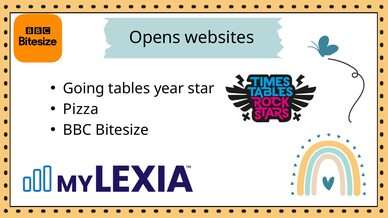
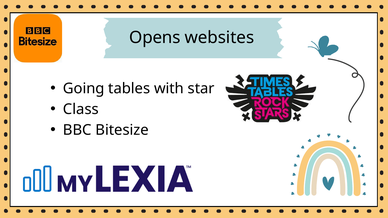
year: year -> with (169, 89)
Pizza: Pizza -> Class (81, 109)
